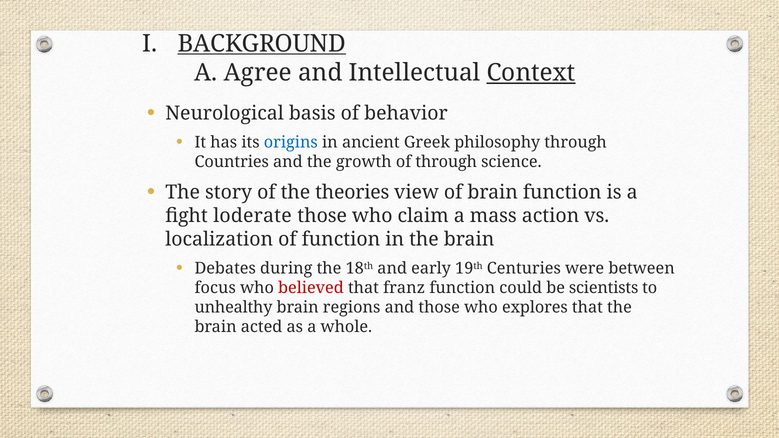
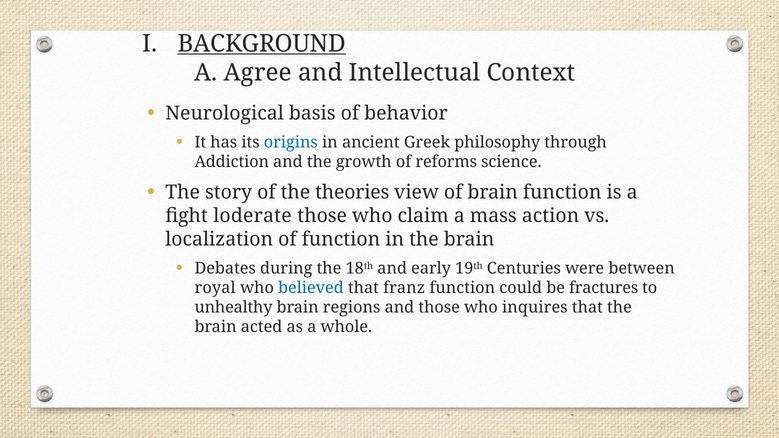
Context underline: present -> none (531, 73)
Countries: Countries -> Addiction (232, 162)
of through: through -> reforms (446, 162)
focus: focus -> royal (215, 288)
believed colour: red -> blue (311, 288)
scientists: scientists -> fractures (604, 288)
explores: explores -> inquires (535, 308)
